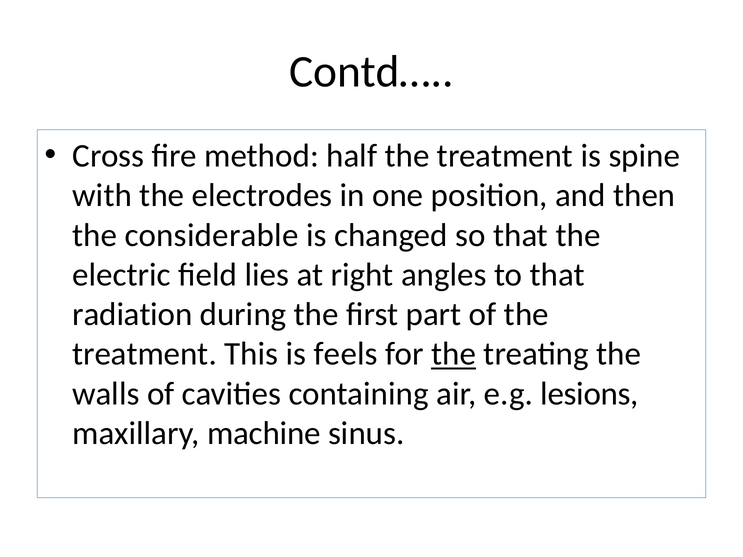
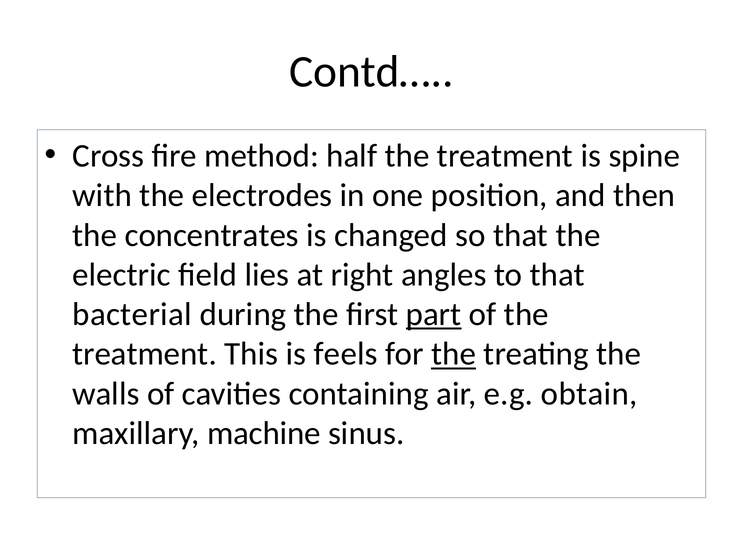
considerable: considerable -> concentrates (212, 235)
radiation: radiation -> bacterial (132, 315)
part underline: none -> present (434, 315)
lesions: lesions -> obtain (589, 394)
